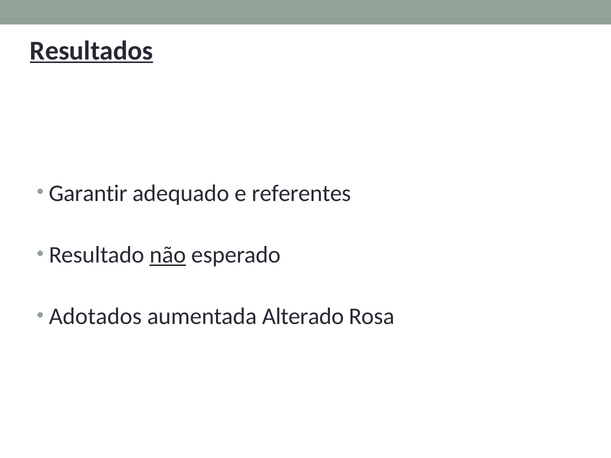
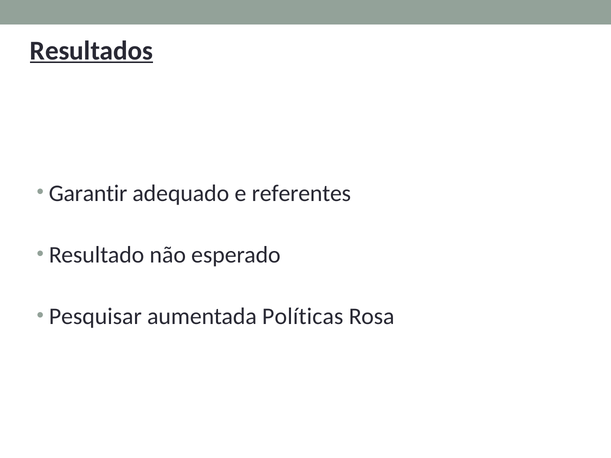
não underline: present -> none (168, 255)
Adotados: Adotados -> Pesquisar (95, 317)
Alterado: Alterado -> Políticas (303, 317)
